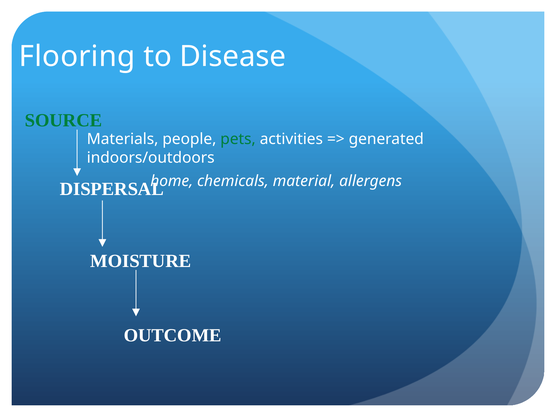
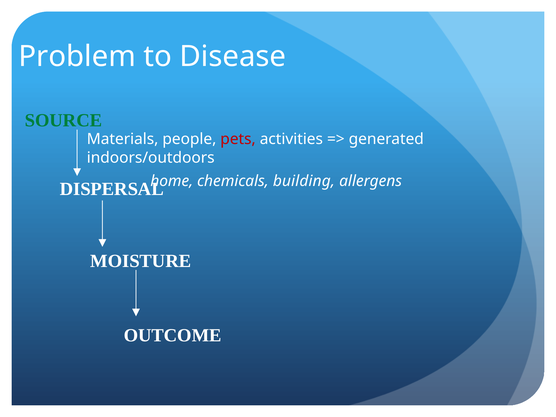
Flooring: Flooring -> Problem (77, 56)
pets colour: green -> red (238, 139)
material: material -> building (304, 181)
